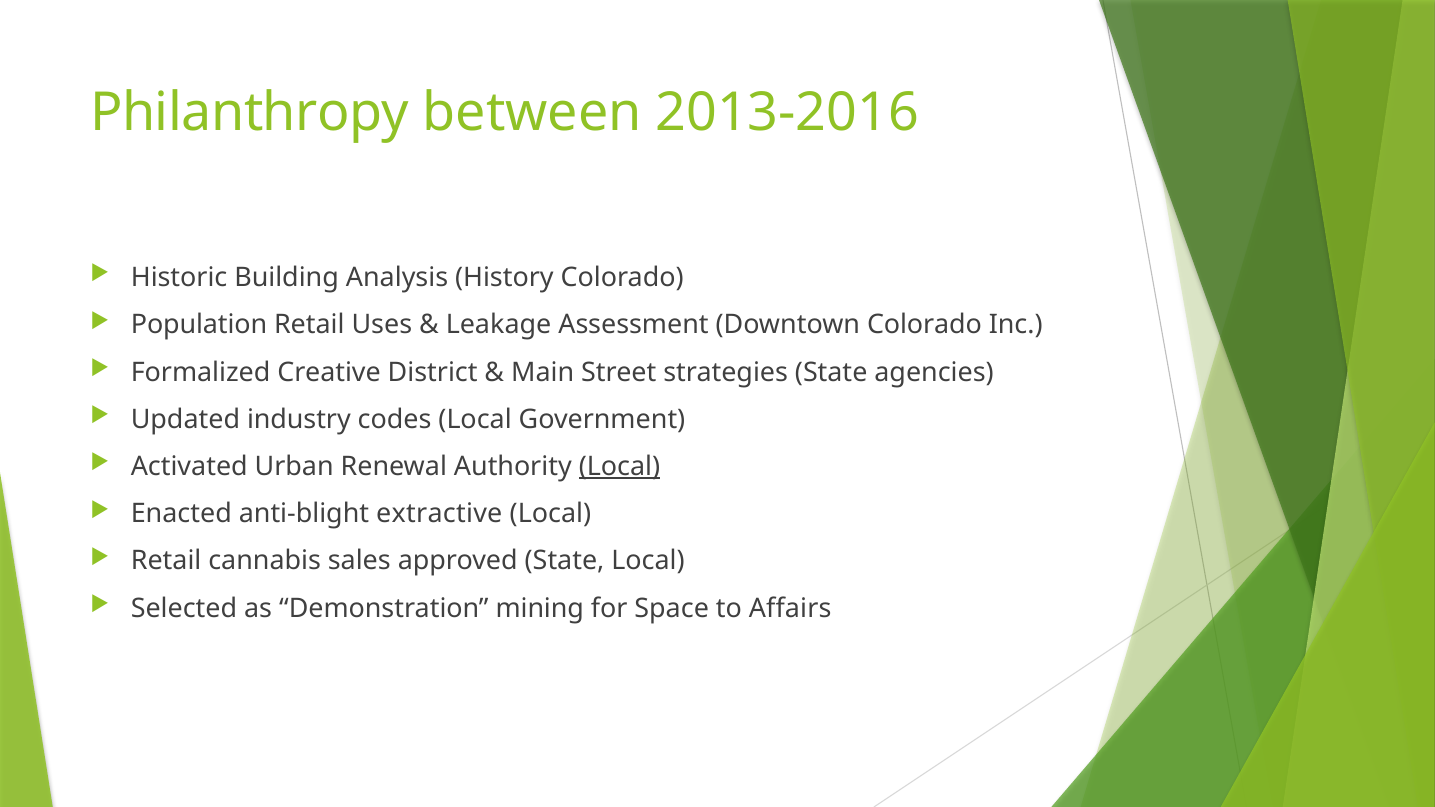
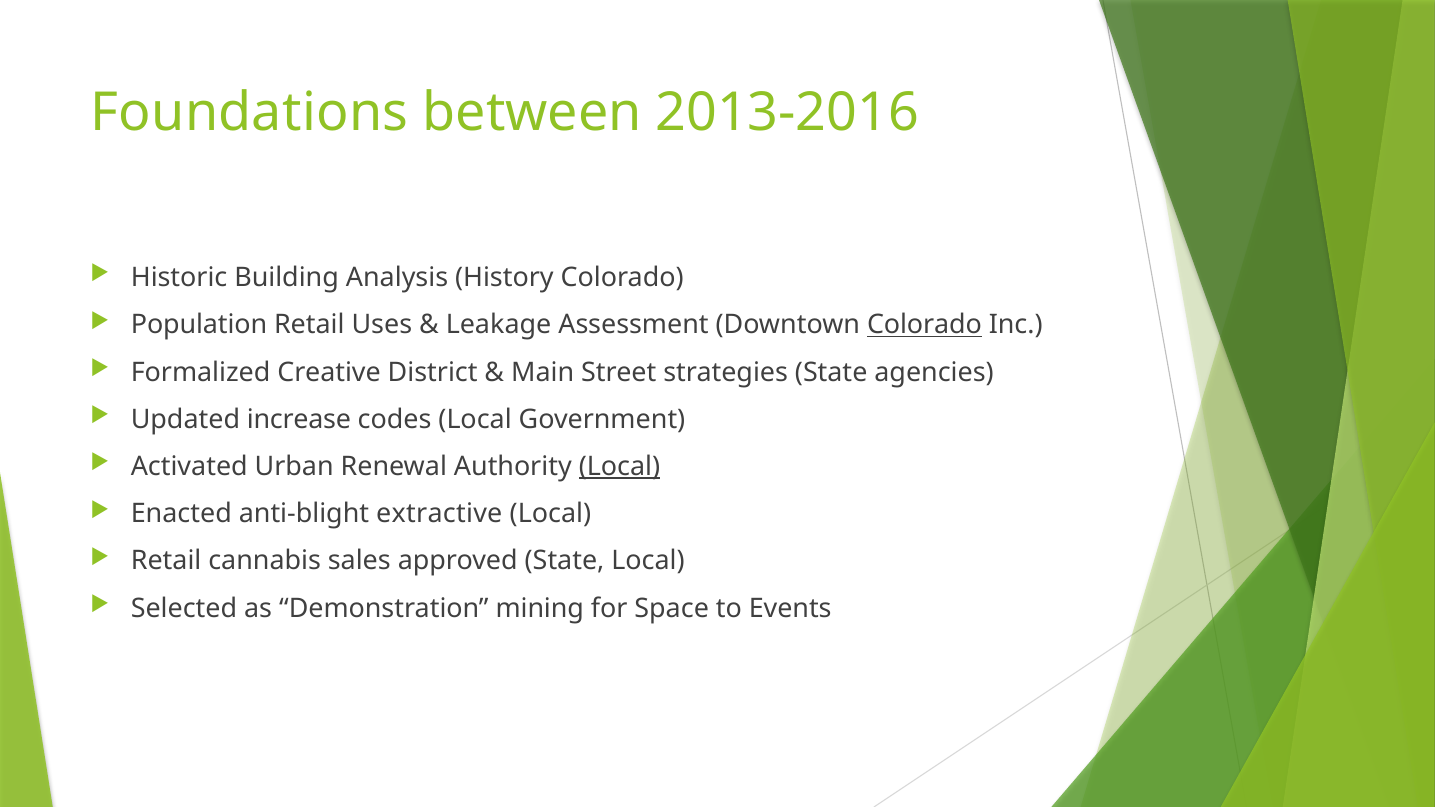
Philanthropy: Philanthropy -> Foundations (249, 113)
Colorado underline: none -> present (924, 325)
industry: industry -> increase (299, 419)
Affairs: Affairs -> Events (790, 608)
